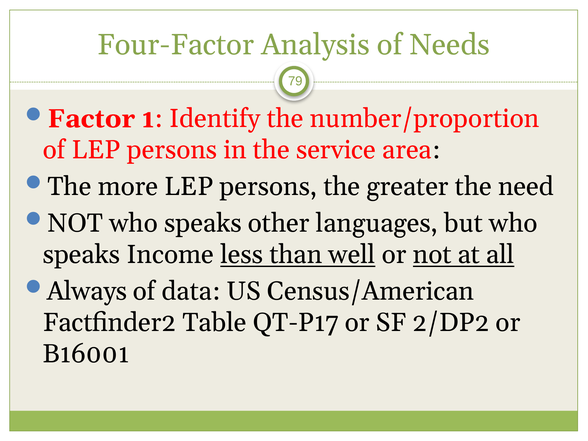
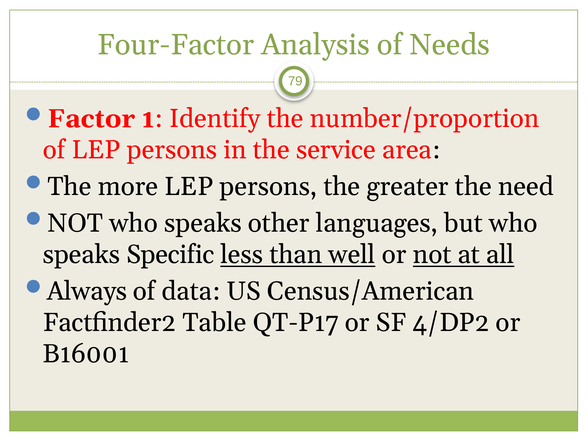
Income: Income -> Specific (170, 255)
2/DP2: 2/DP2 -> 4/DP2 (451, 323)
